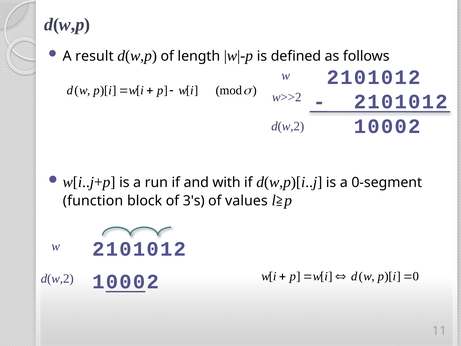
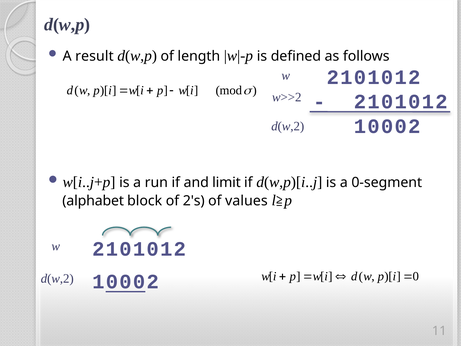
with: with -> limit (227, 182)
function: function -> alphabet (93, 201)
3's: 3's -> 2's (194, 201)
